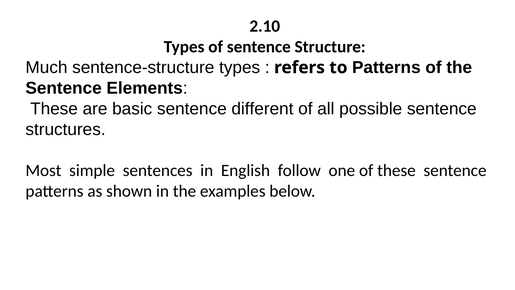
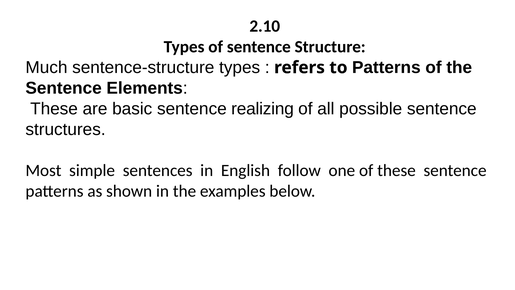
different: different -> realizing (263, 109)
